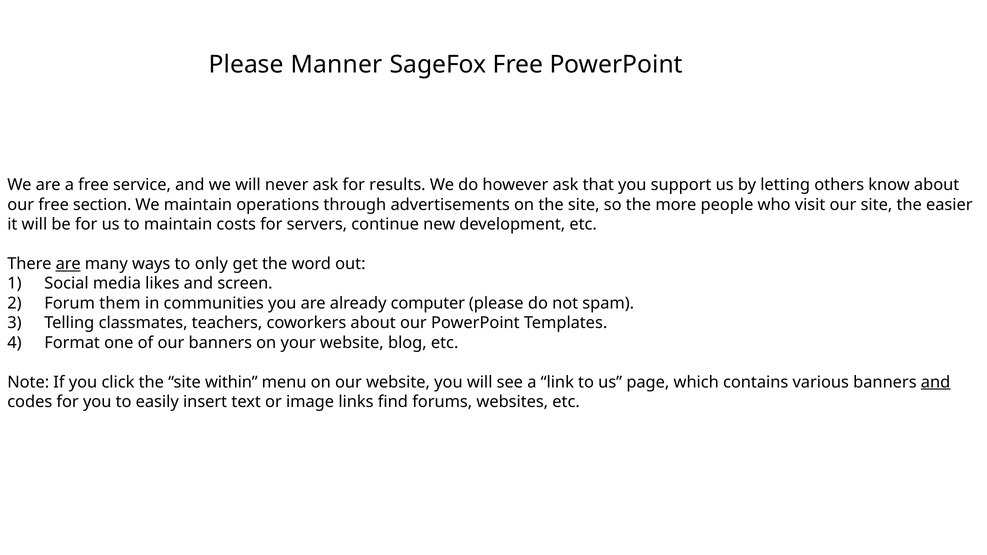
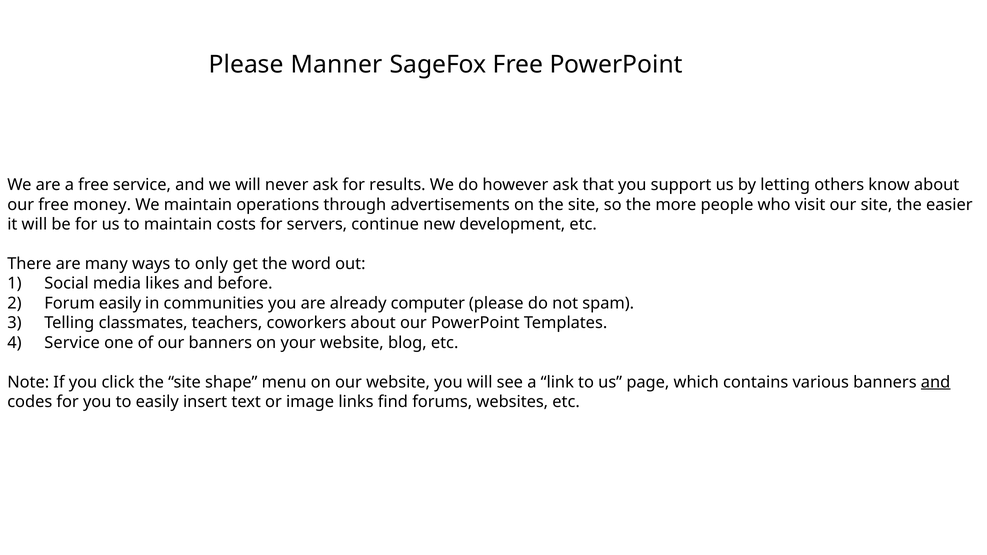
section: section -> money (102, 205)
are underline: present -> none (68, 264)
screen: screen -> before (245, 284)
Forum them: them -> easily (120, 303)
Format: Format -> Service (72, 343)
within: within -> shape (231, 382)
